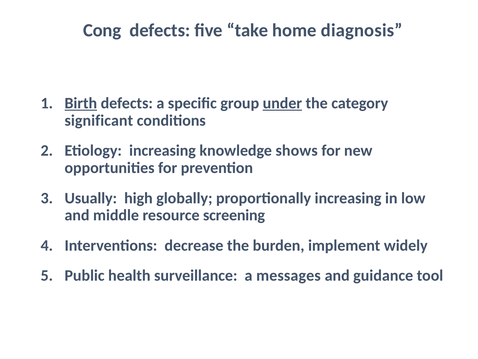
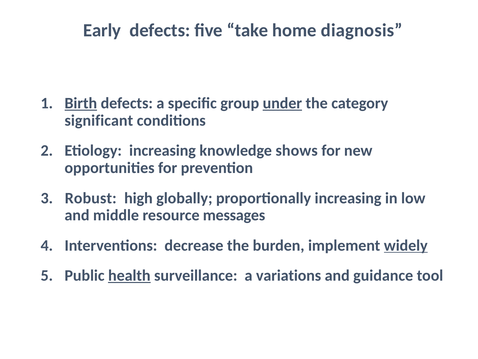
Cong: Cong -> Early (102, 30)
Usually: Usually -> Robust (91, 198)
screening: screening -> messages (234, 215)
widely underline: none -> present (406, 245)
health underline: none -> present (129, 275)
messages: messages -> variations (289, 275)
